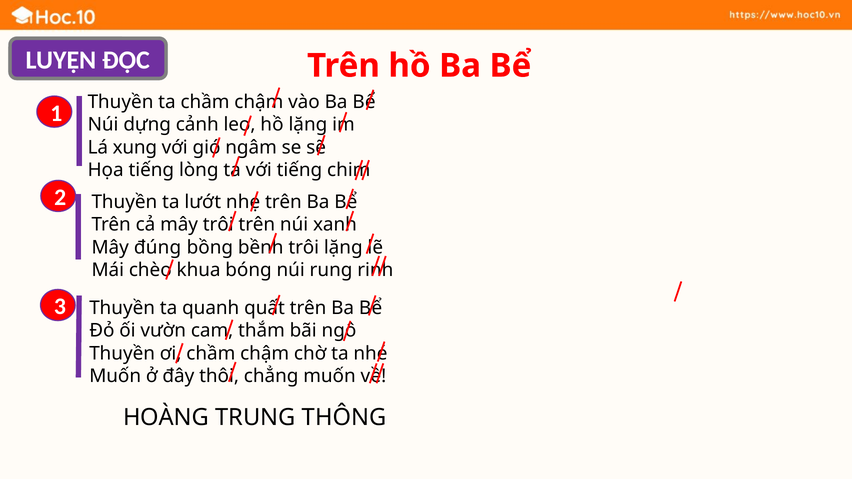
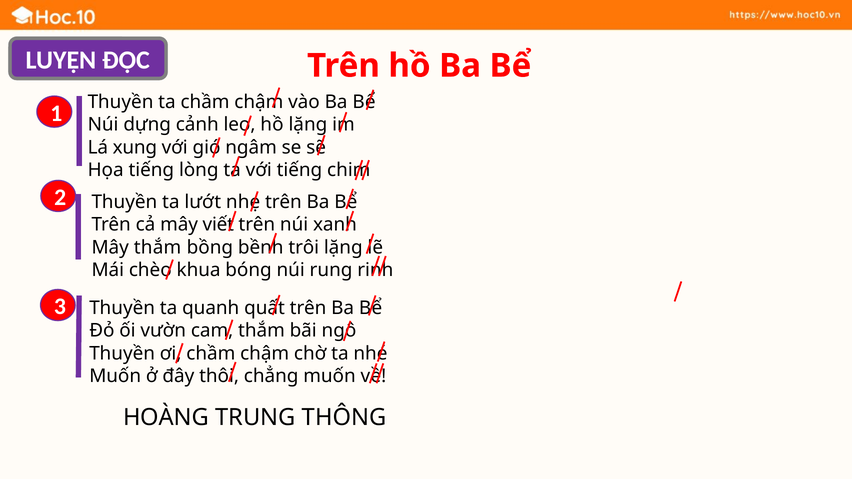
mây trôi: trôi -> viết (218, 225)
Mây đúng: đúng -> thắm (158, 248)
